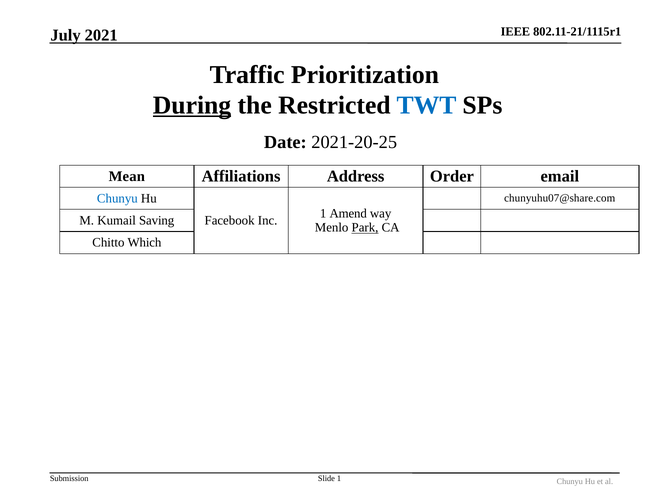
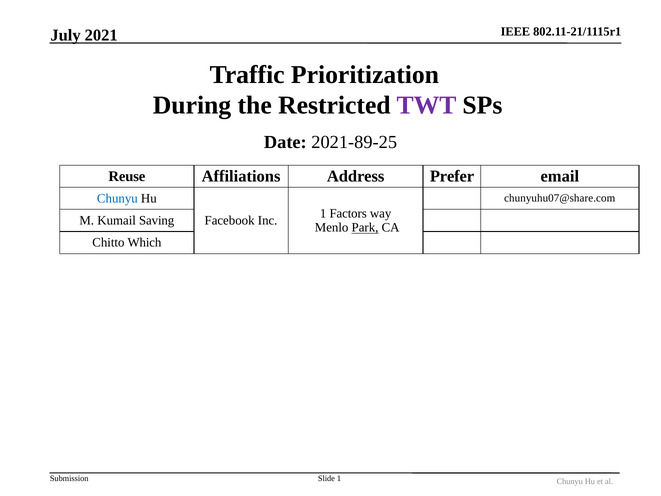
During underline: present -> none (192, 105)
TWT colour: blue -> purple (427, 105)
2021-20-25: 2021-20-25 -> 2021-89-25 (354, 142)
Mean: Mean -> Reuse (127, 176)
Order: Order -> Prefer (452, 176)
Amend: Amend -> Factors (348, 213)
